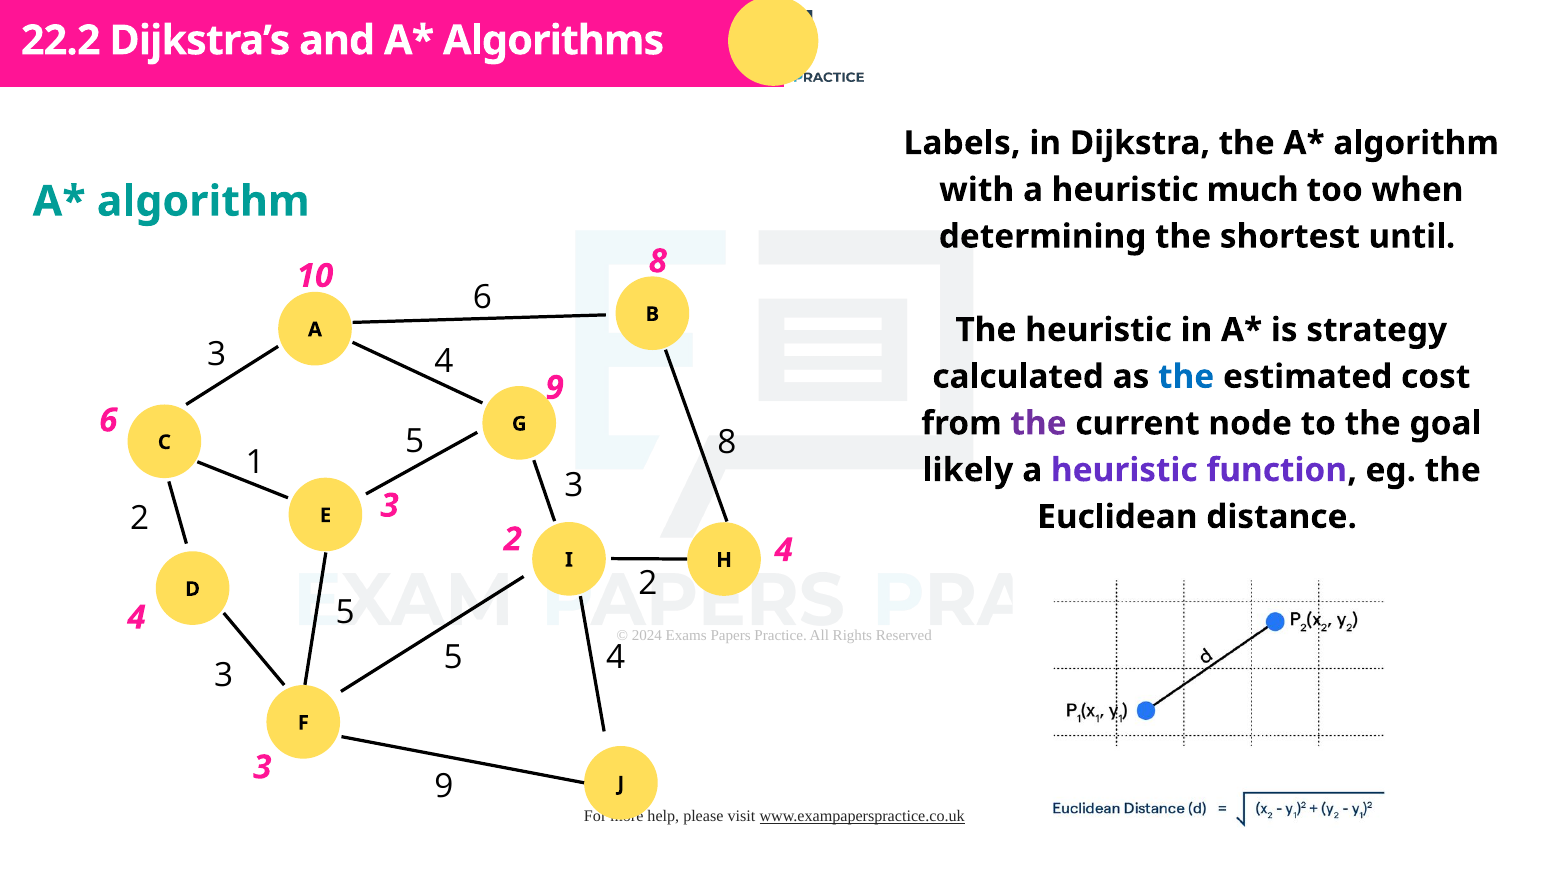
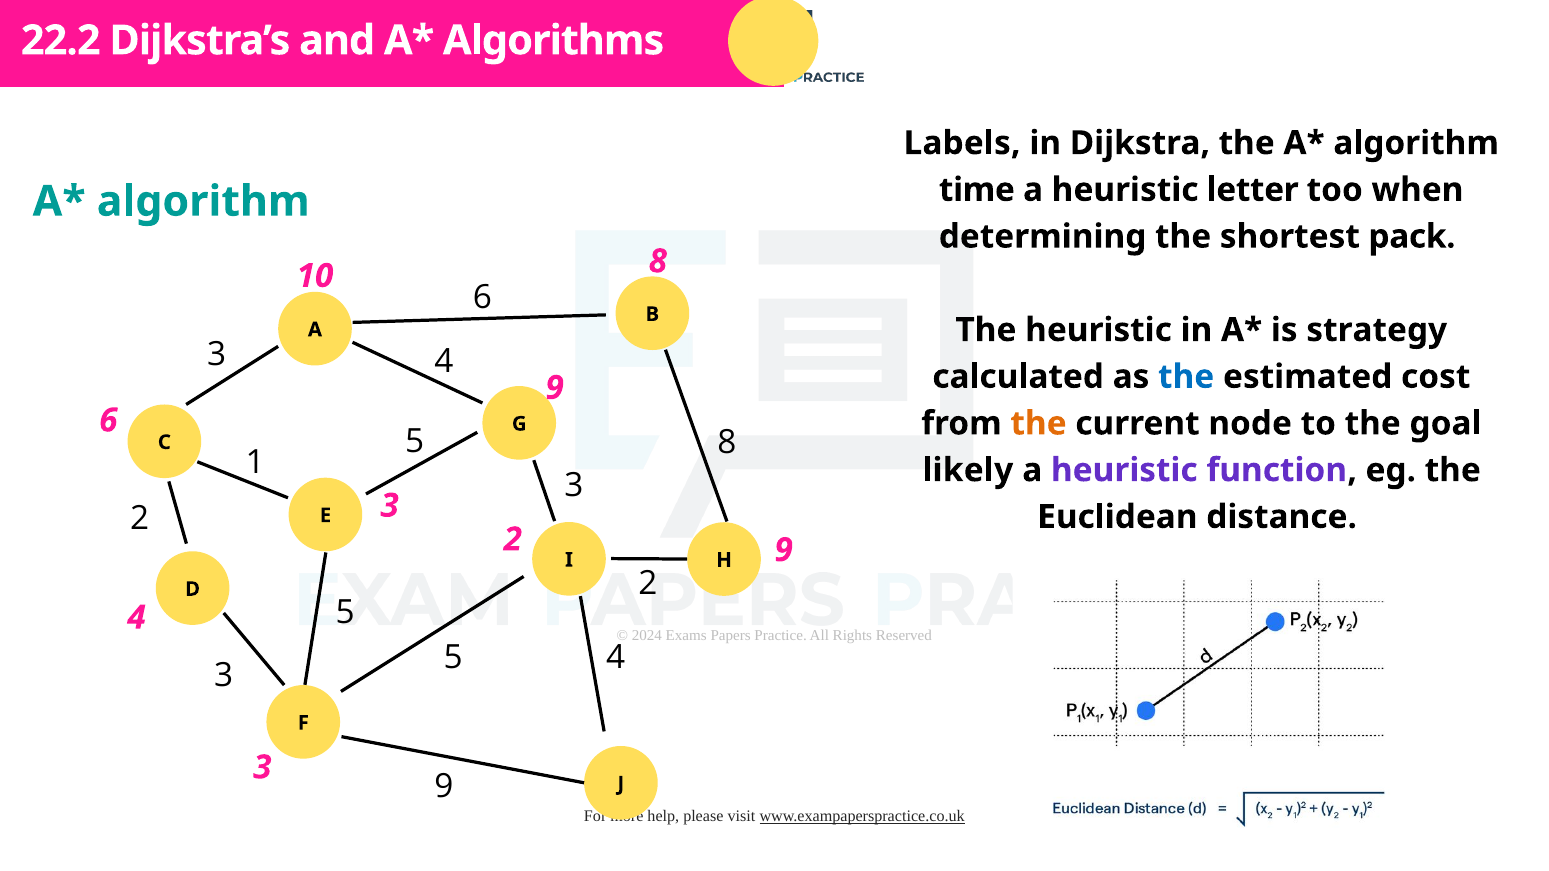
with: with -> time (977, 190)
much: much -> letter (1253, 190)
until: until -> pack (1412, 237)
the colour: purple -> orange (1039, 424)
4: 4 -> 9 (784, 550)
